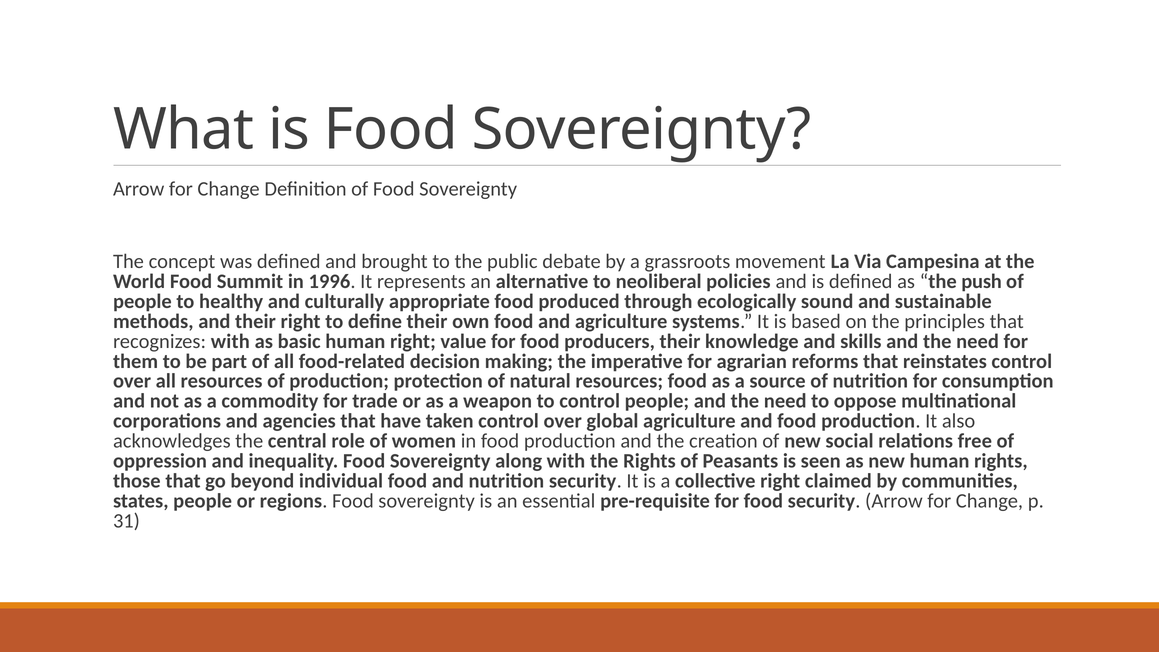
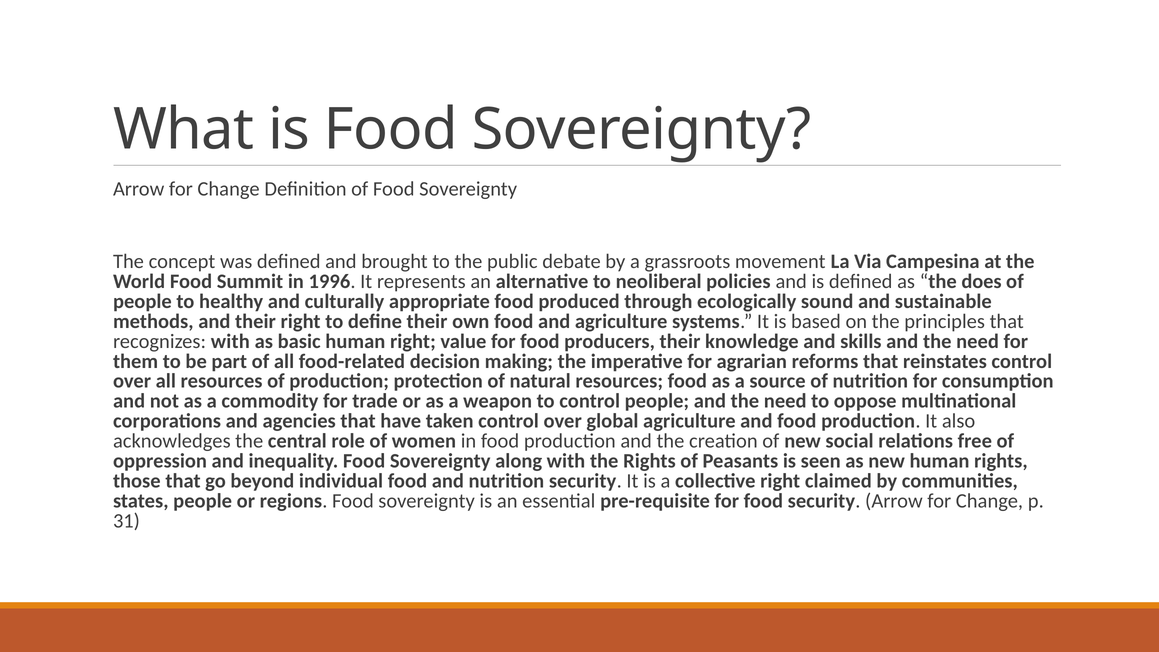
push: push -> does (982, 281)
